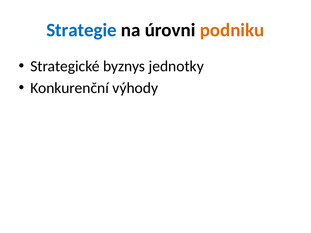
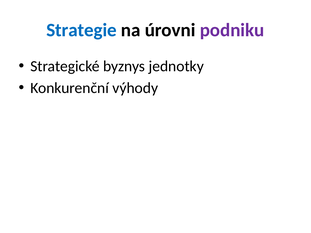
podniku colour: orange -> purple (232, 30)
